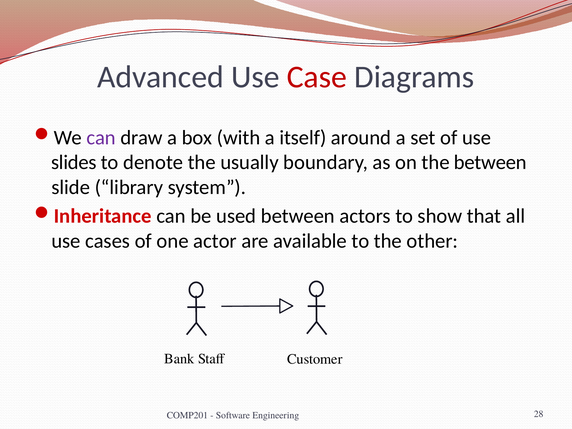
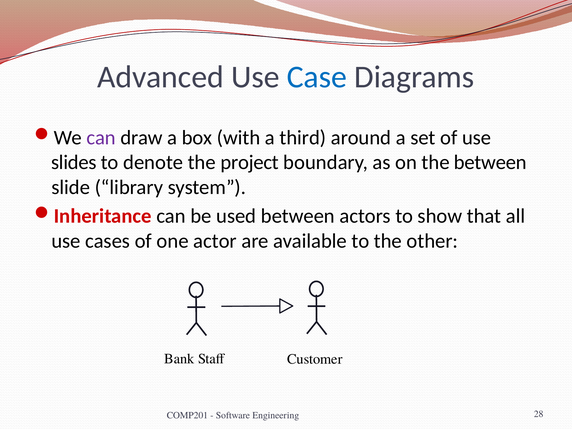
Case colour: red -> blue (317, 77)
itself: itself -> third (303, 138)
usually: usually -> project (250, 162)
